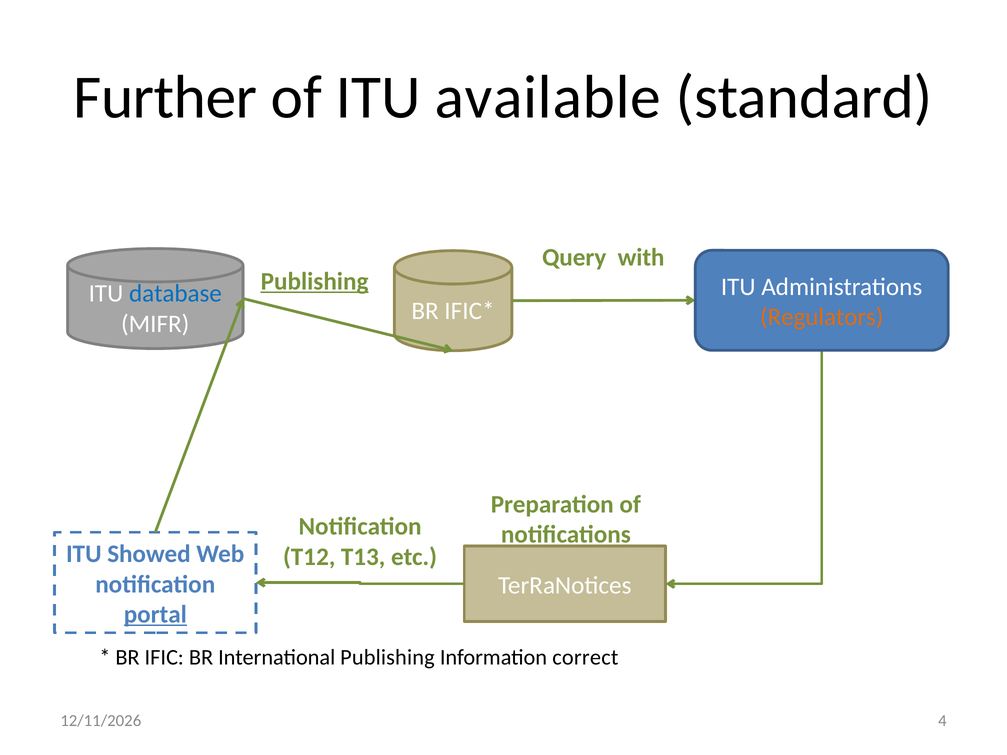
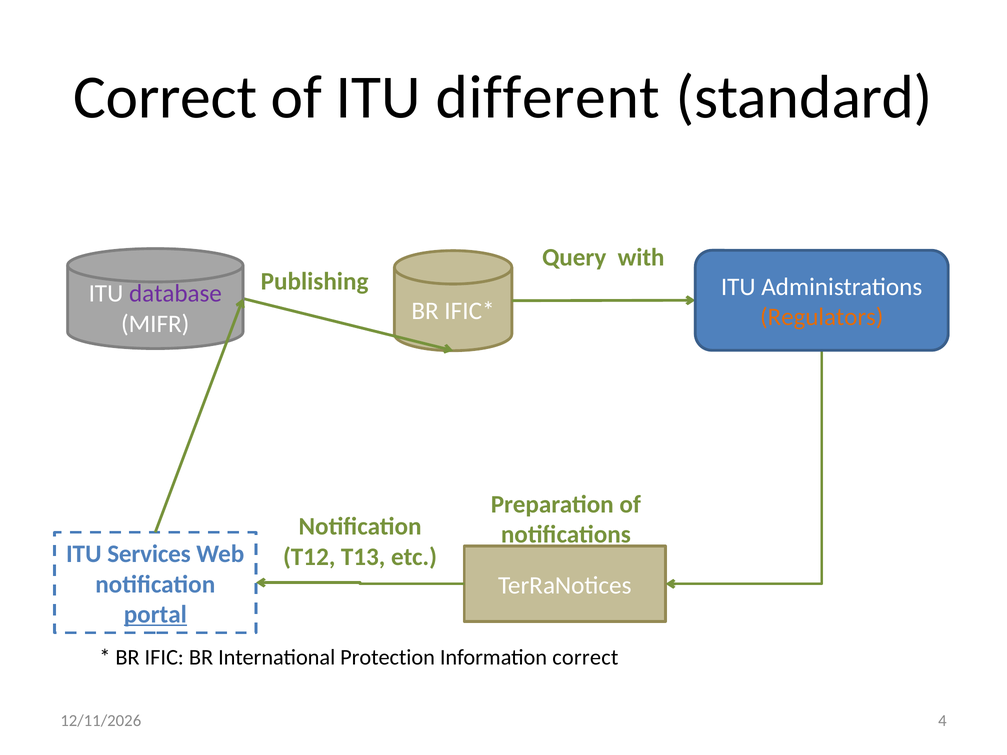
Further: Further -> Correct (165, 97)
available: available -> different (548, 97)
Publishing underline: present -> none (315, 282)
database colour: blue -> purple (175, 294)
Showed: Showed -> Services (149, 554)
International Publishing: Publishing -> Protection (388, 658)
